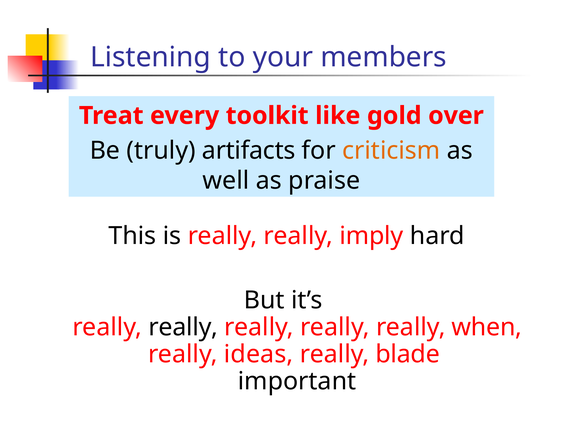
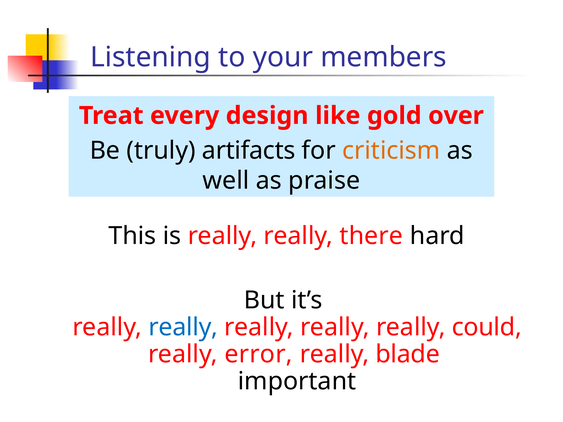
toolkit: toolkit -> design (267, 116)
imply: imply -> there (371, 236)
really colour: black -> blue (183, 327)
when: when -> could (487, 327)
ideas: ideas -> error (259, 354)
